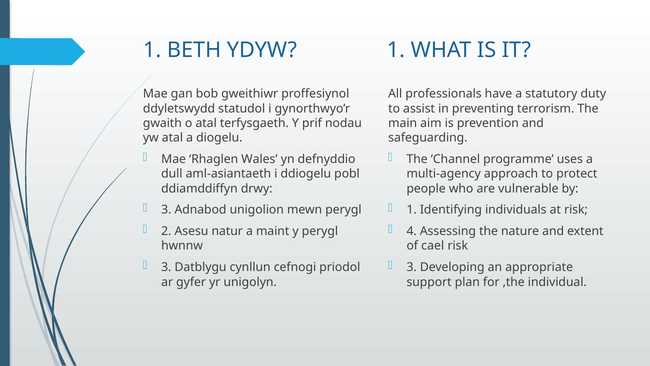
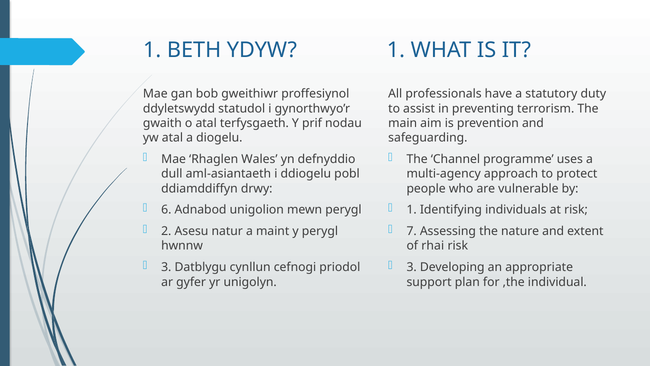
3: 3 -> 6 (166, 210)
4: 4 -> 7 (412, 231)
cael: cael -> rhai (433, 246)
